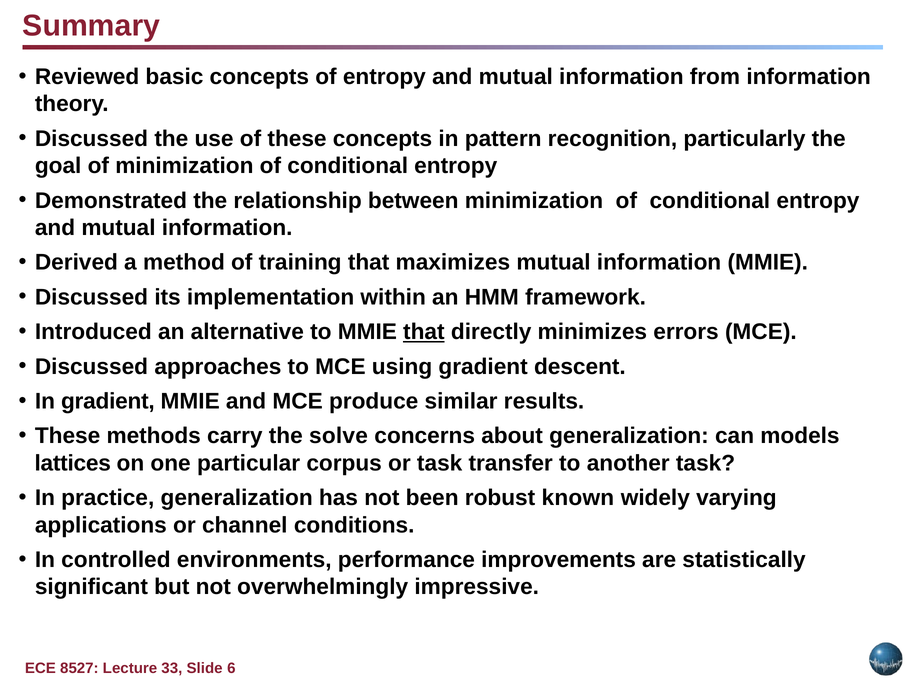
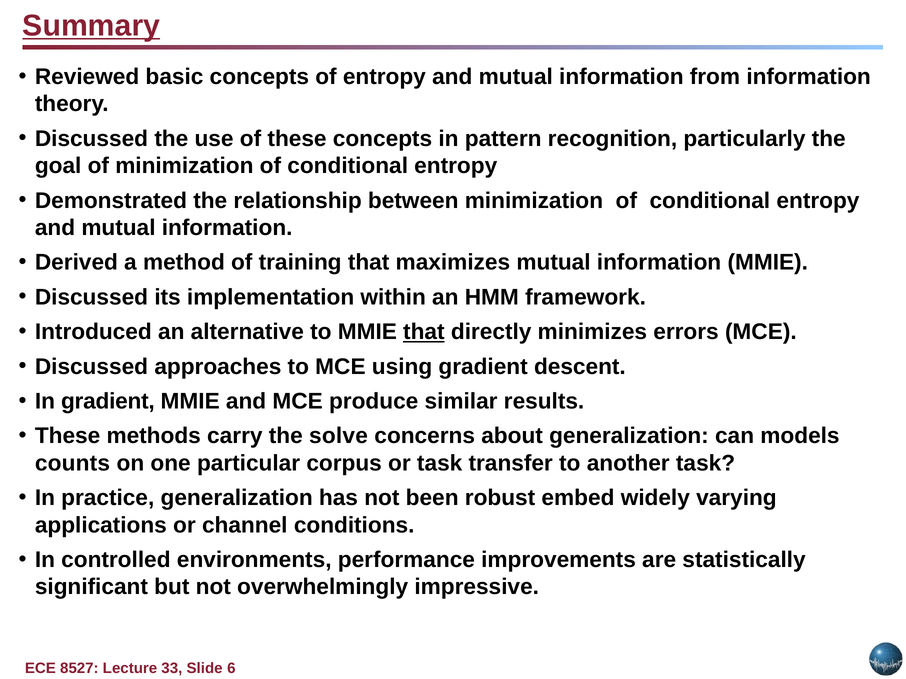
Summary underline: none -> present (91, 26)
lattices: lattices -> counts (73, 464)
known: known -> embed (578, 498)
